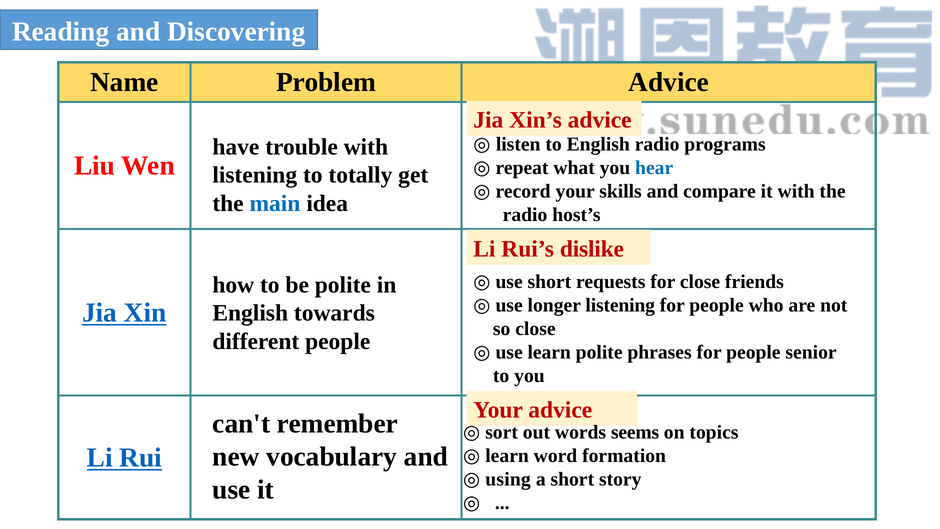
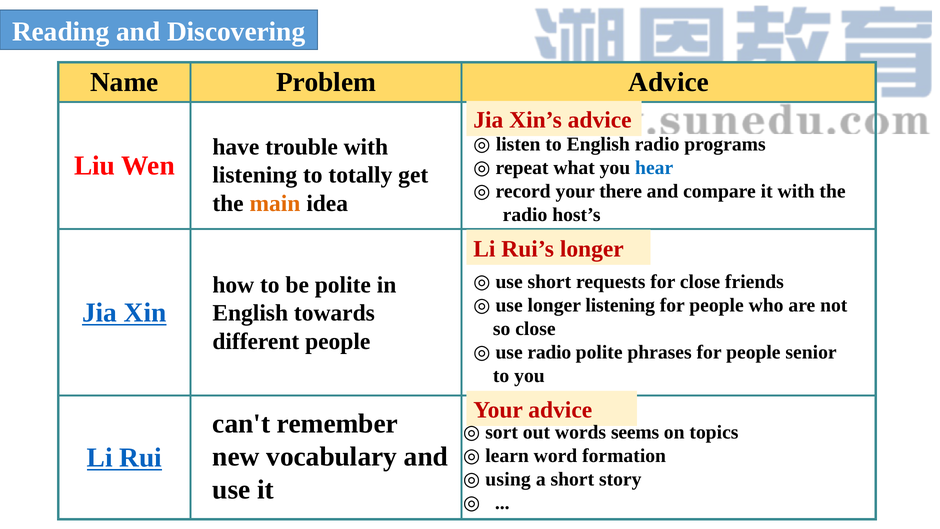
skills: skills -> there (621, 191)
main colour: blue -> orange (275, 203)
Rui’s dislike: dislike -> longer (592, 249)
use learn: learn -> radio (549, 352)
